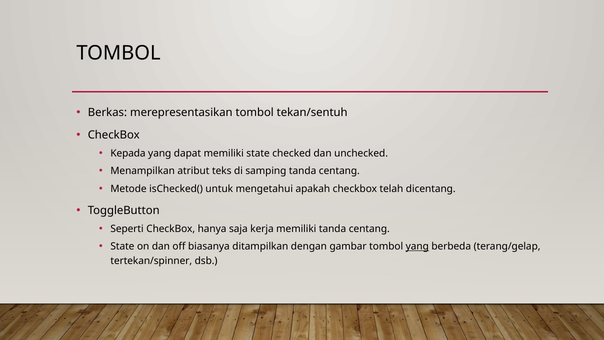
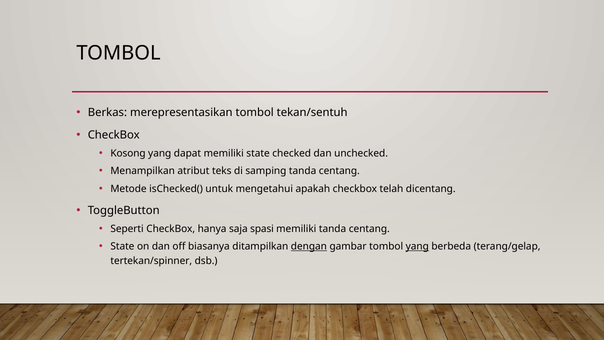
Kepada: Kepada -> Kosong (128, 153)
kerja: kerja -> spasi (262, 229)
dengan underline: none -> present (309, 246)
